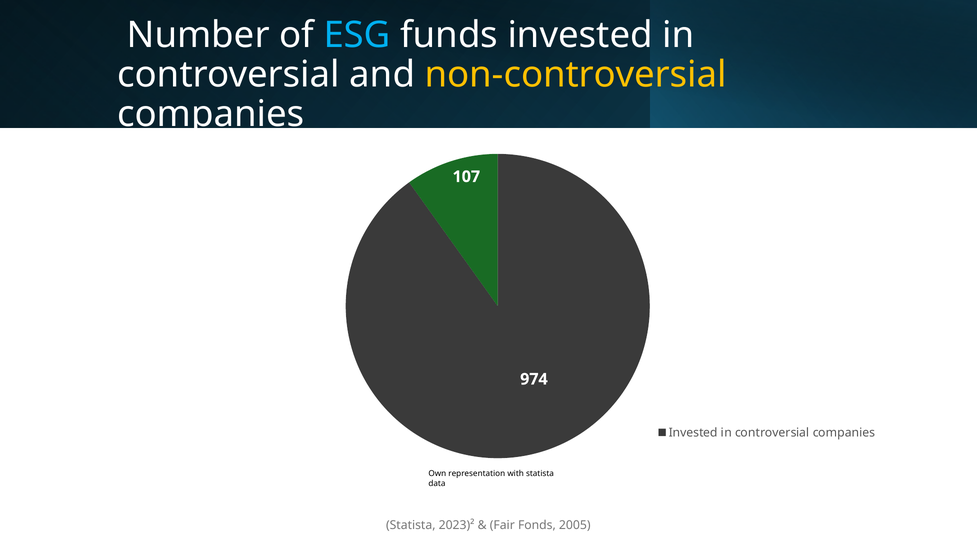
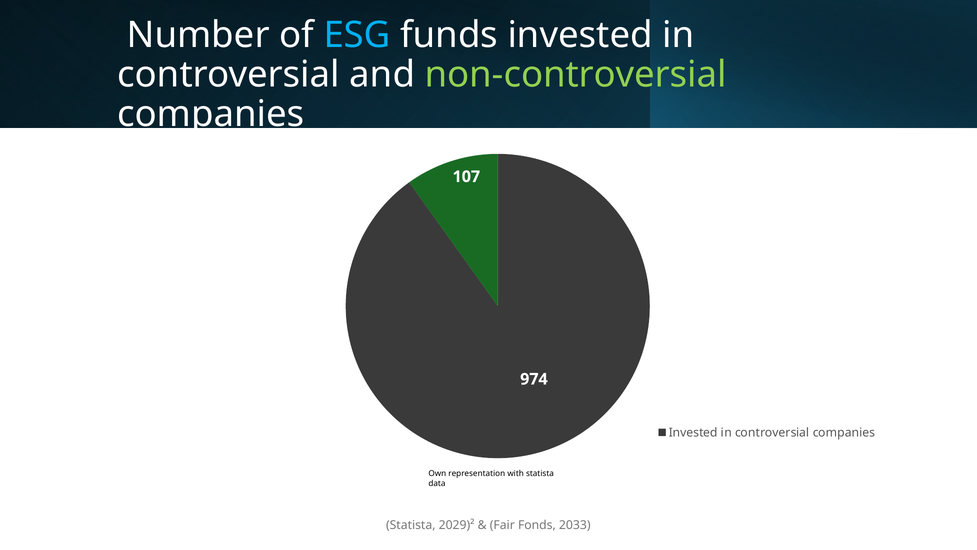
non-controversial colour: yellow -> light green (576, 75)
2023)²: 2023)² -> 2029)² (457, 525)
2005: 2005 -> 2033 (575, 525)
